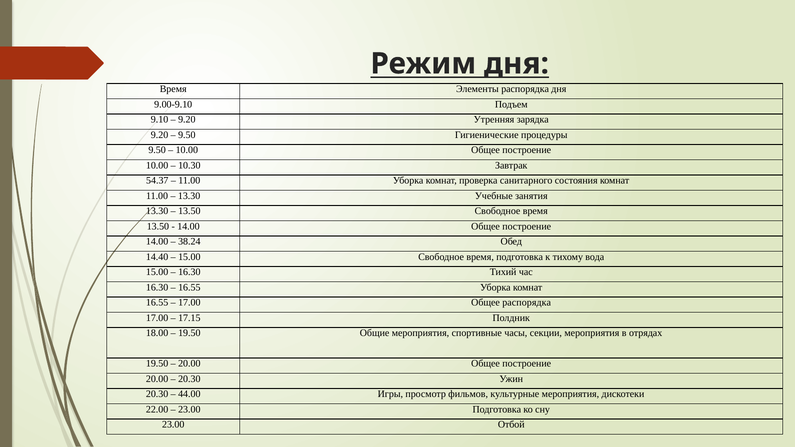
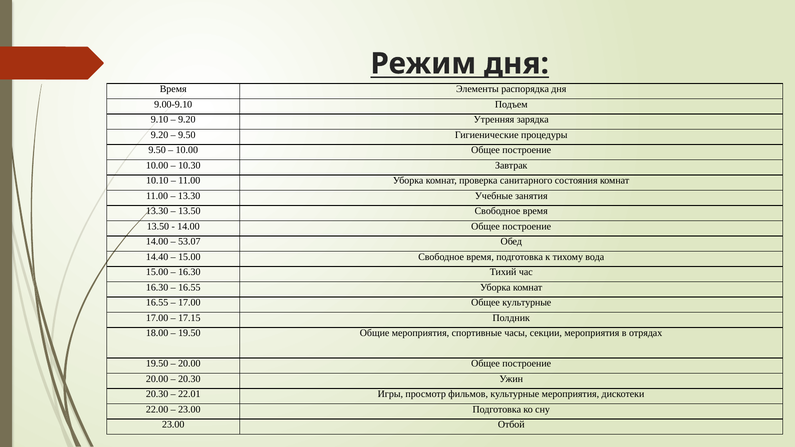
54.37: 54.37 -> 10.10 (157, 181)
38.24: 38.24 -> 53.07 (189, 242)
Общее распорядка: распорядка -> культурные (527, 303)
44.00: 44.00 -> 22.01 (189, 394)
